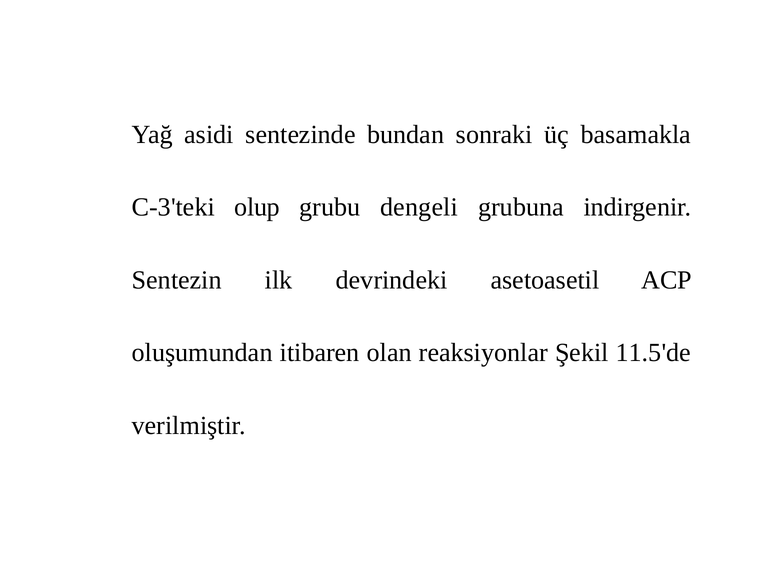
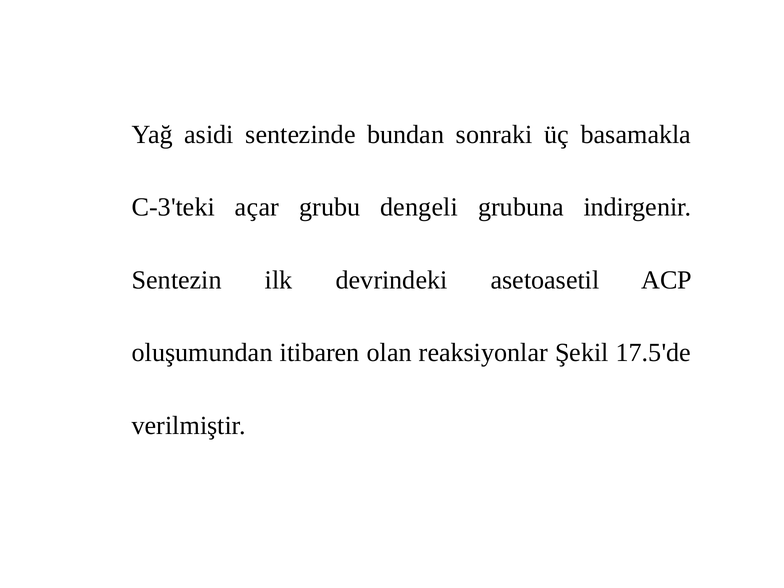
olup: olup -> açar (257, 207)
11.5'de: 11.5'de -> 17.5'de (653, 353)
